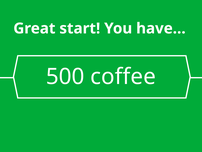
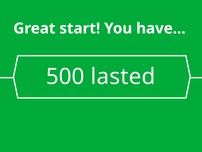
coffee: coffee -> lasted (123, 76)
